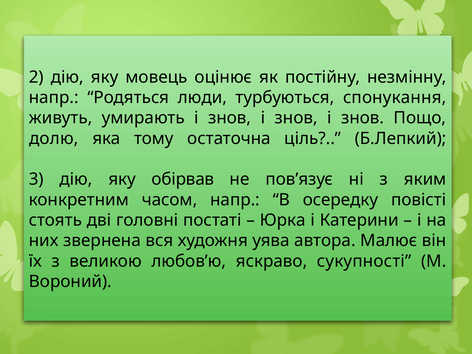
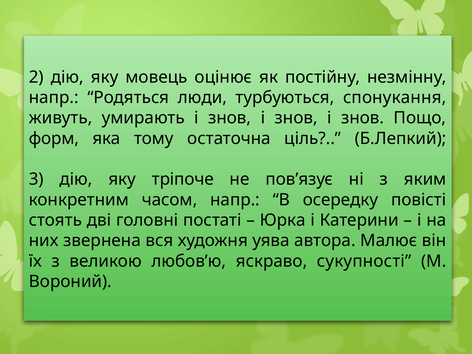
долю: долю -> форм (54, 138)
обірвав: обірвав -> тріпоче (183, 179)
